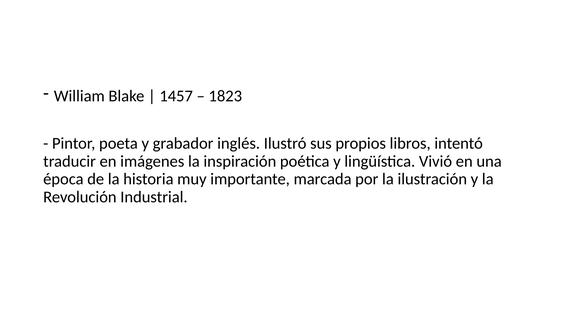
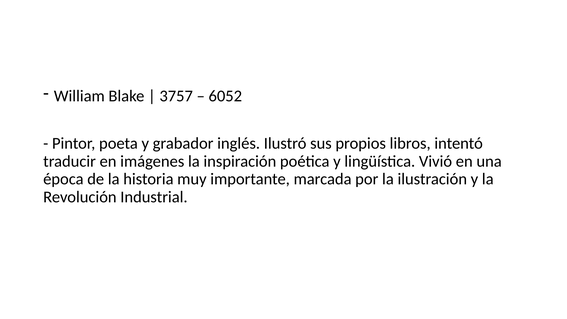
1457: 1457 -> 3757 (176, 96)
1823: 1823 -> 6052 (225, 96)
